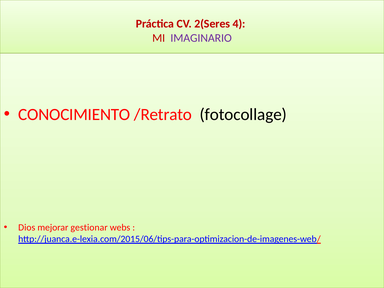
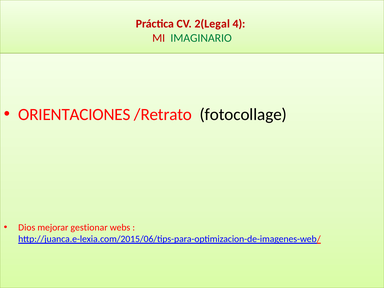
2(Seres: 2(Seres -> 2(Legal (212, 24)
IMAGINARIO colour: purple -> green (201, 38)
CONOCIMIENTO: CONOCIMIENTO -> ORIENTACIONES (74, 114)
